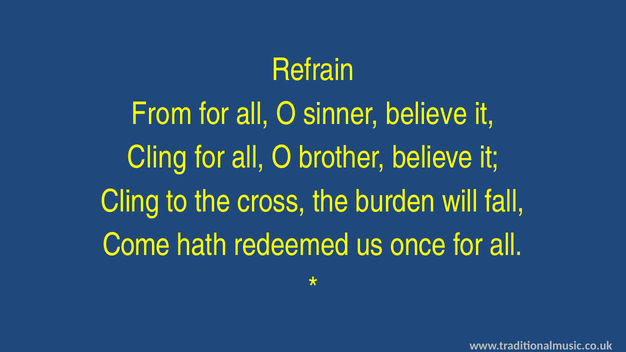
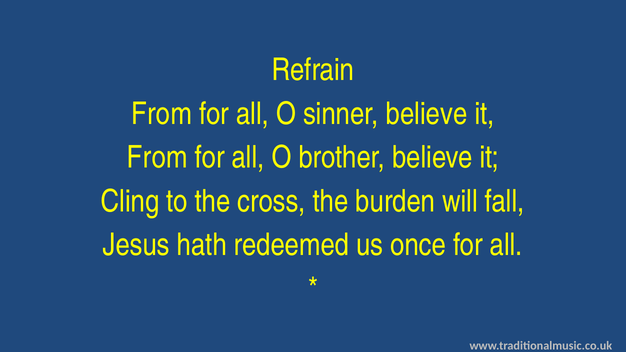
Cling: Cling -> From (157, 158)
Come: Come -> Jesus (136, 245)
